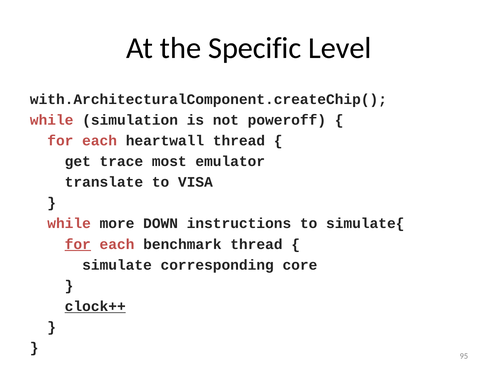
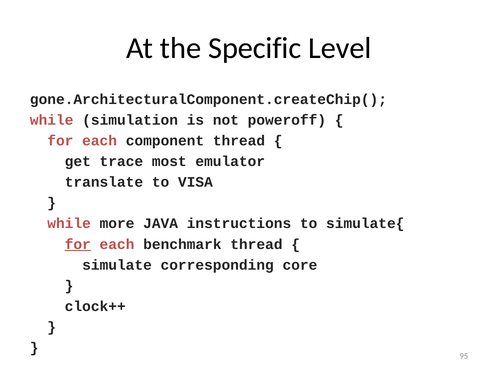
with.ArchitecturalComponent.createChip(: with.ArchitecturalComponent.createChip( -> gone.ArchitecturalComponent.createChip( (208, 99)
heartwall: heartwall -> component (165, 141)
DOWN: DOWN -> JAVA (161, 224)
clock++ underline: present -> none (95, 307)
